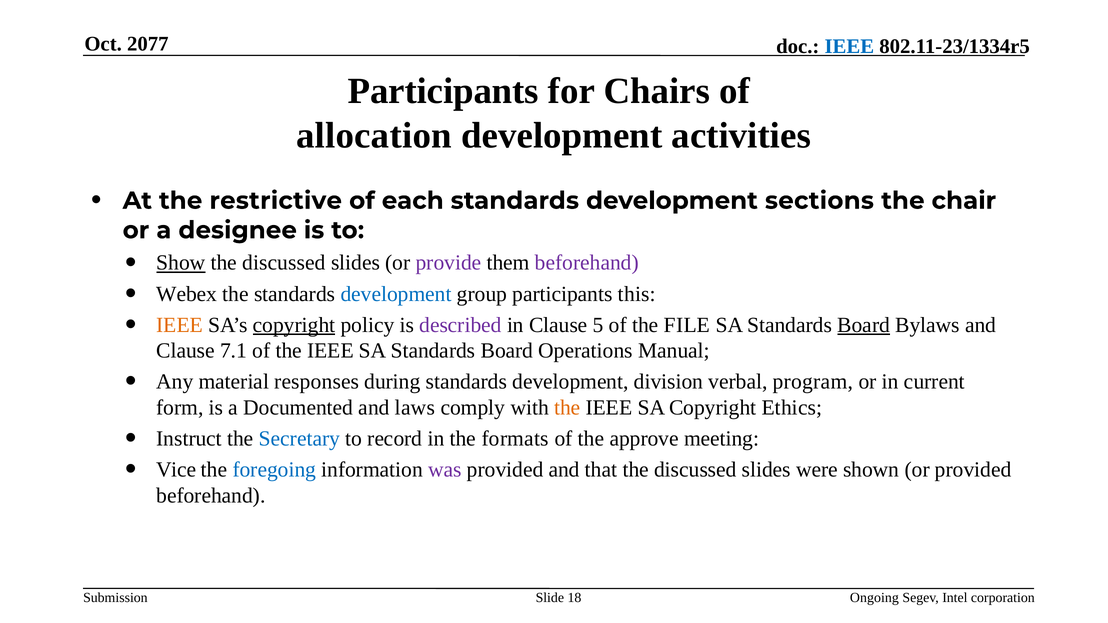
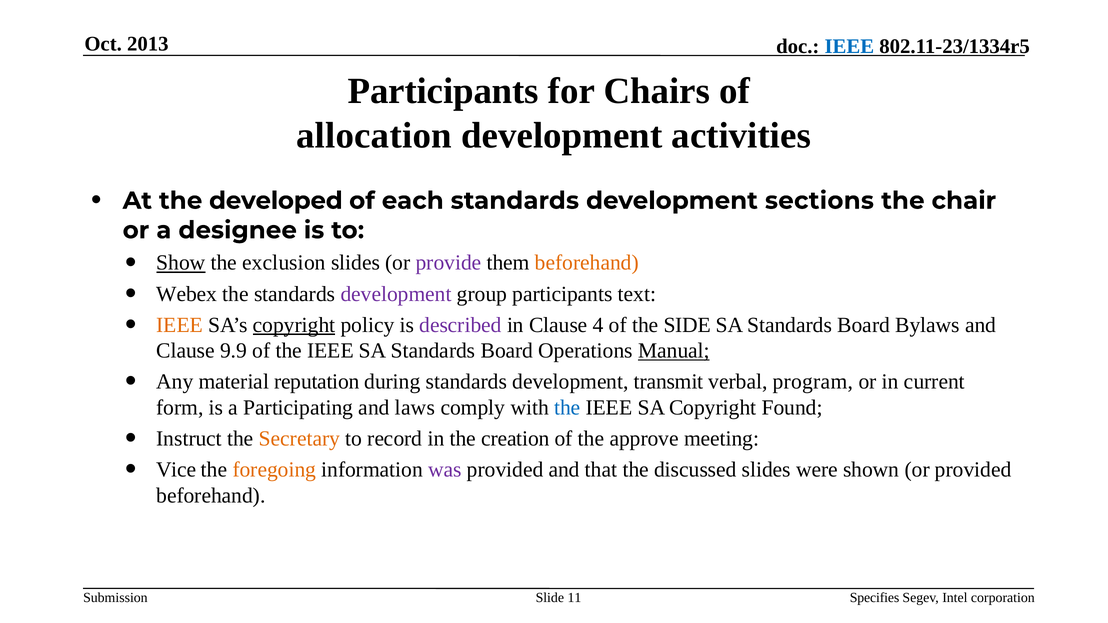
2077: 2077 -> 2013 (148, 44)
restrictive: restrictive -> developed (276, 201)
discussed: discussed -> exclusion (284, 263)
beforehand colour: purple -> orange (587, 263)
development colour: blue -> purple (396, 294)
this: this -> text (637, 294)
5: 5 -> 4 (598, 325)
FILE: FILE -> SIDE (687, 325)
Board underline: present -> none (864, 325)
7.1: 7.1 -> 9.9 (234, 351)
Manual underline: none -> present (674, 351)
responses: responses -> reputation (317, 382)
division: division -> transmit (669, 382)
Documented: Documented -> Participating (298, 408)
the colour: orange -> blue (567, 408)
Ethics: Ethics -> Found (792, 408)
Secretary colour: blue -> orange (299, 439)
formats: formats -> creation (515, 439)
foregoing colour: blue -> orange (274, 470)
18: 18 -> 11 (574, 598)
Ongoing: Ongoing -> Specifies (875, 598)
